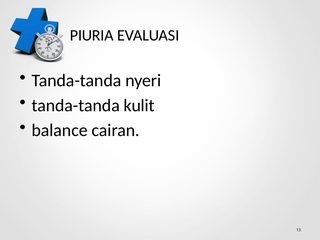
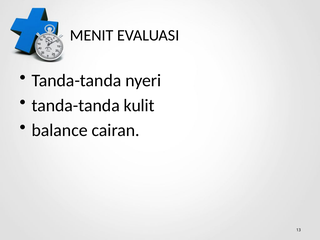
PIURIA: PIURIA -> MENIT (92, 35)
